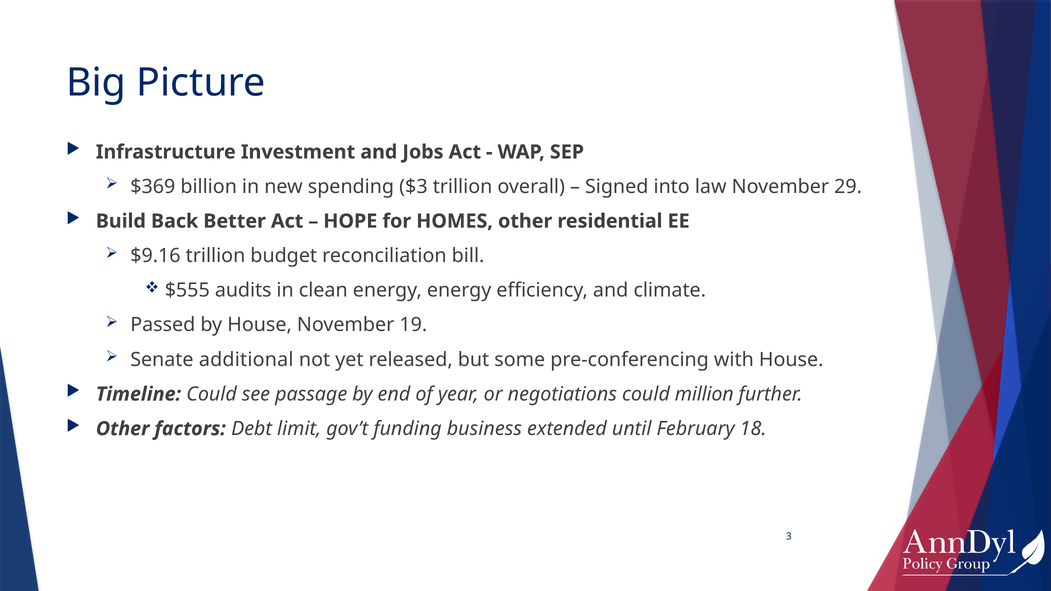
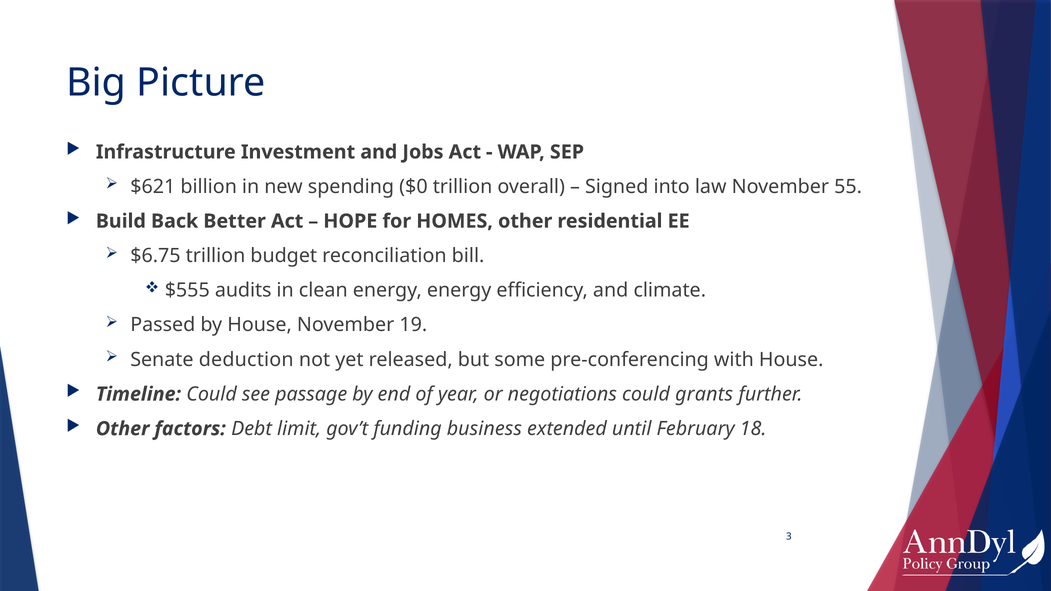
$369: $369 -> $621 (153, 187)
$3: $3 -> $0 (413, 187)
29: 29 -> 55 (848, 187)
$9.16: $9.16 -> $6.75 (155, 256)
additional: additional -> deduction (246, 360)
million: million -> grants (704, 394)
